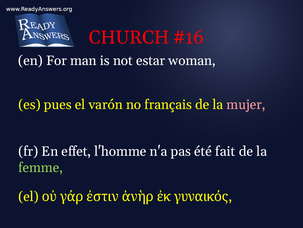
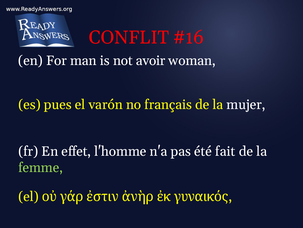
CHURCH: CHURCH -> CONFLIT (129, 37)
estar: estar -> avoir (151, 60)
mujer colour: pink -> white (246, 104)
